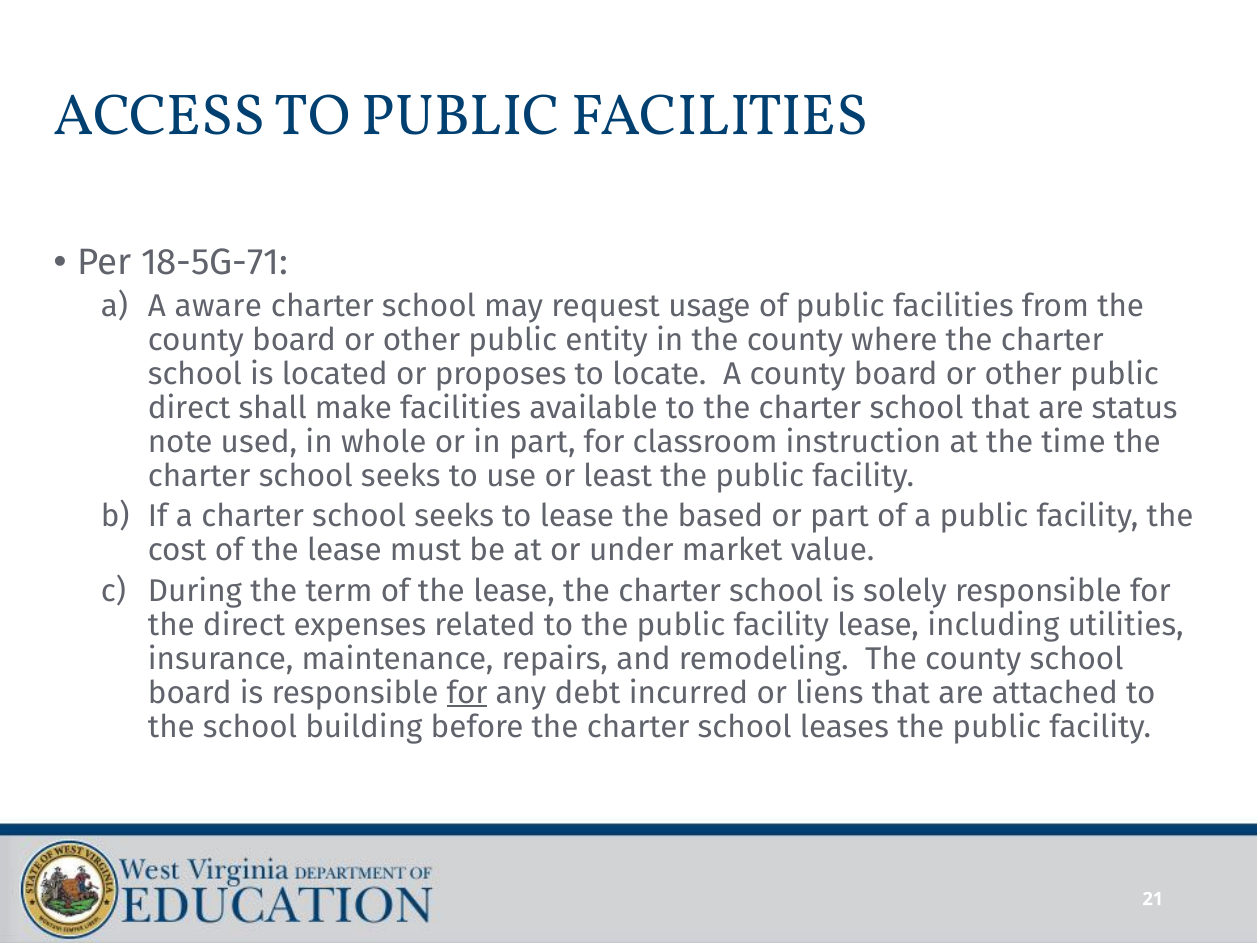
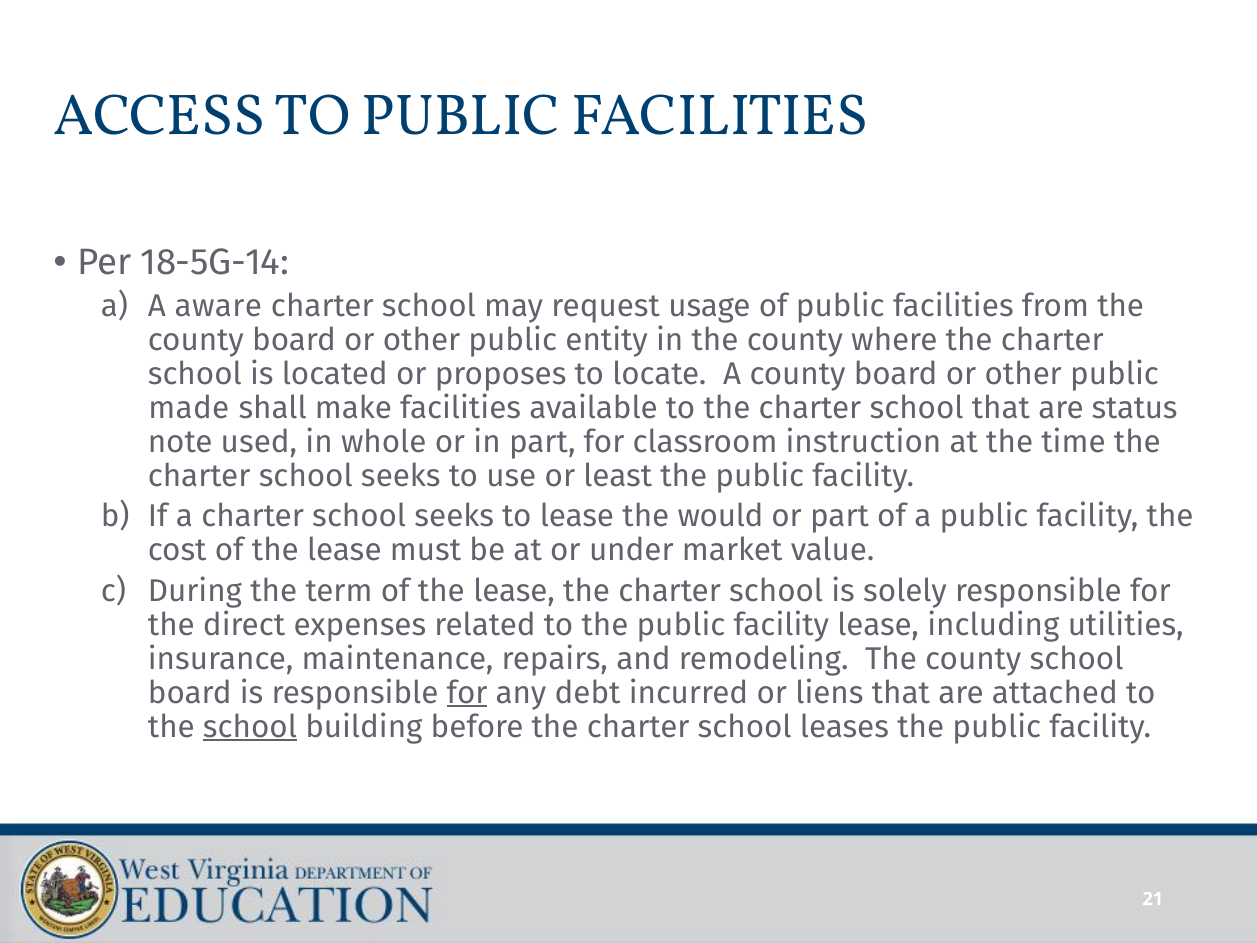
18-5G-71: 18-5G-71 -> 18-5G-14 (215, 263)
direct: direct -> made (189, 408)
based: based -> would (720, 516)
school underline: none -> present (250, 727)
